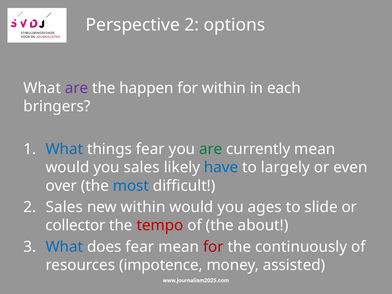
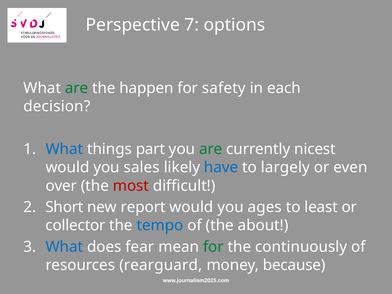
Perspective 2: 2 -> 7 (192, 25)
are colour: purple -> green (77, 88)
for within: within -> safety (224, 88)
bringers: bringers -> decision (57, 106)
things fear: fear -> part (150, 149)
currently mean: mean -> nicest (315, 149)
most colour: blue -> red (131, 186)
Sales: Sales -> Short (64, 207)
new within: within -> report (143, 207)
slide: slide -> least (321, 207)
tempo colour: red -> blue (160, 225)
for colour: red -> green (213, 247)
impotence: impotence -> rearguard (161, 265)
assisted: assisted -> because (294, 265)
